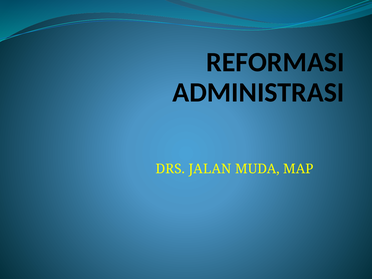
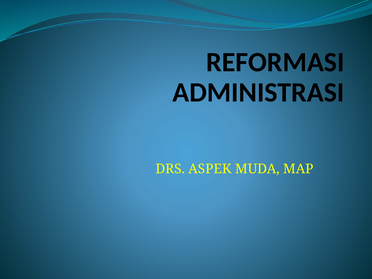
JALAN: JALAN -> ASPEK (210, 169)
